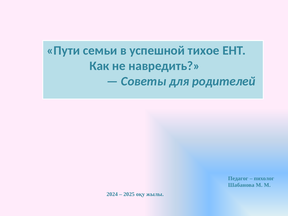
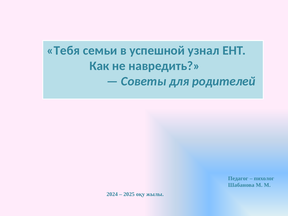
Пути: Пути -> Тебя (63, 50)
тихое: тихое -> узнал (204, 50)
